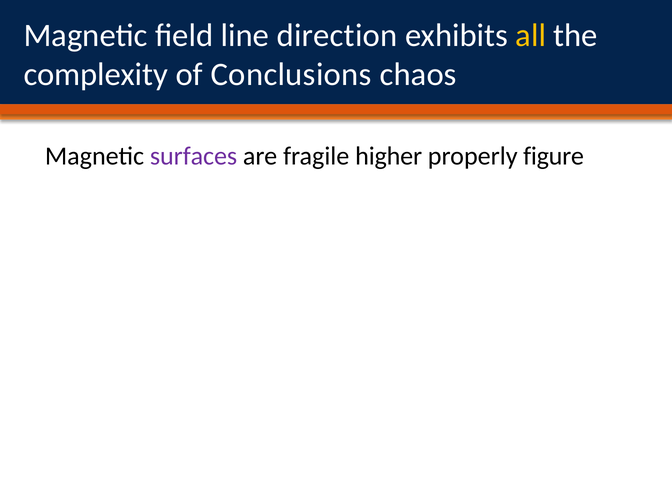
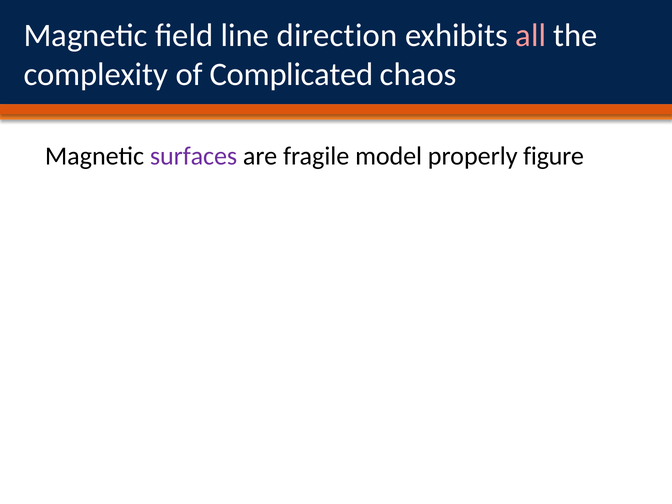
all colour: yellow -> pink (531, 35)
Conclusions: Conclusions -> Complicated (292, 75)
higher: higher -> model (389, 156)
